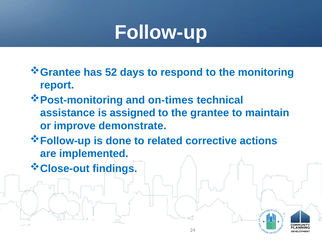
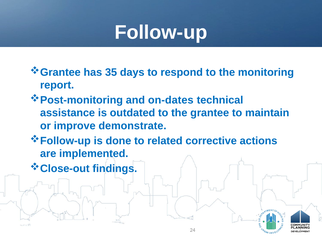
52: 52 -> 35 (111, 72)
on-times: on-times -> on-dates (171, 100)
assigned: assigned -> outdated (133, 113)
